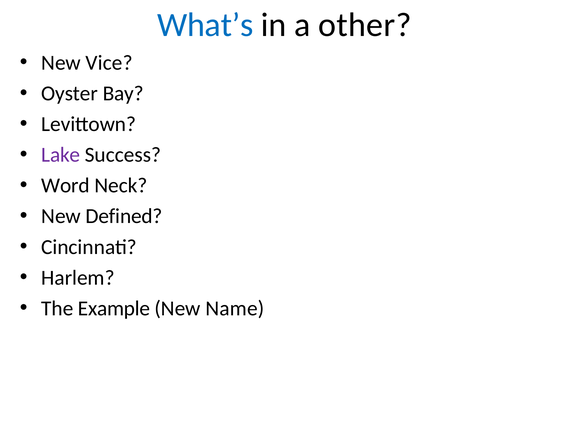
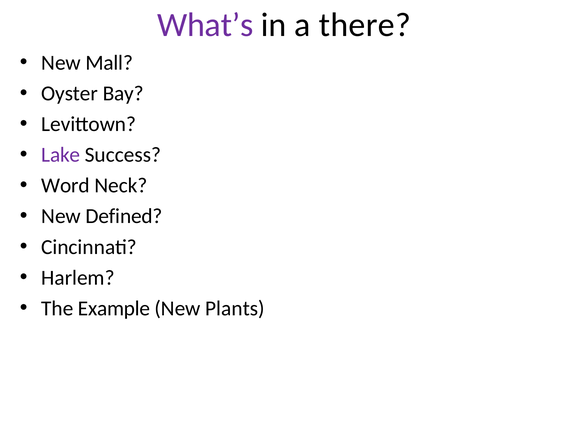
What’s colour: blue -> purple (205, 25)
other: other -> there (365, 25)
Vice: Vice -> Mall (109, 63)
Name: Name -> Plants (235, 308)
